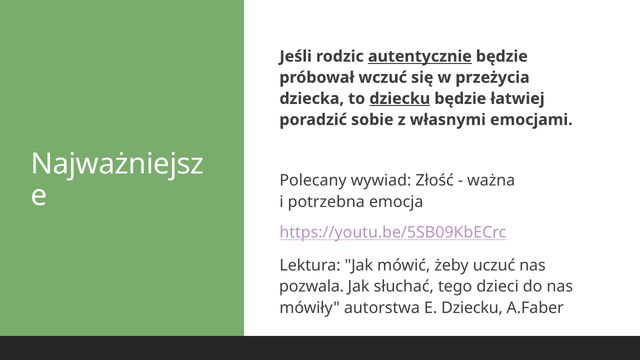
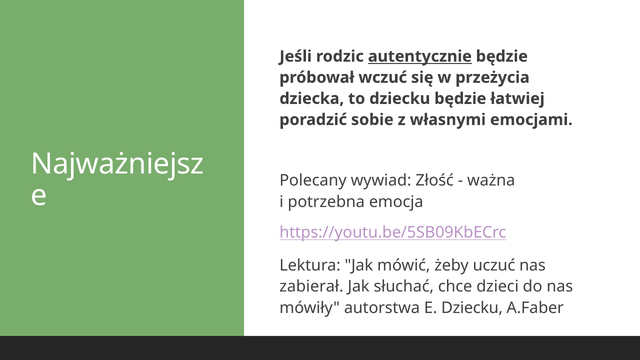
dziecku underline: present -> none (400, 99)
pozwala: pozwala -> zabierał (311, 287)
tego: tego -> chce (455, 287)
